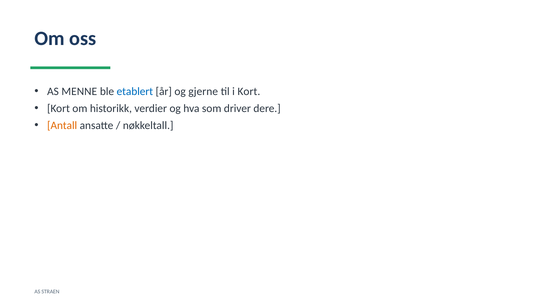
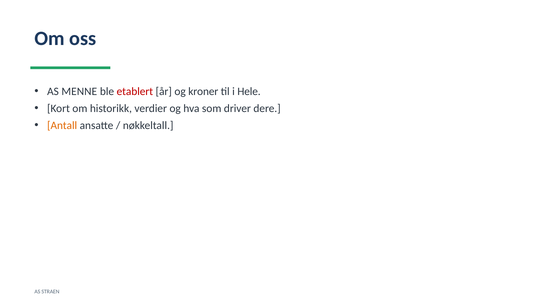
etablert colour: blue -> red (135, 92)
gjerne: gjerne -> kroner (203, 92)
i Kort: Kort -> Hele (249, 92)
